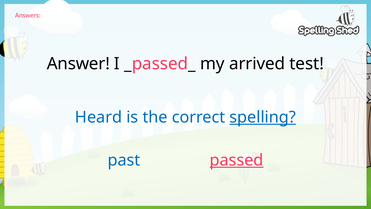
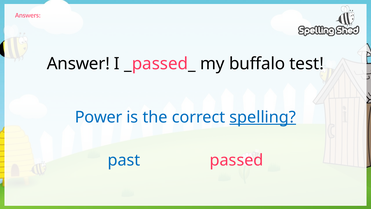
arrived: arrived -> buffalo (257, 64)
Heard: Heard -> Power (99, 117)
passed underline: present -> none (237, 160)
